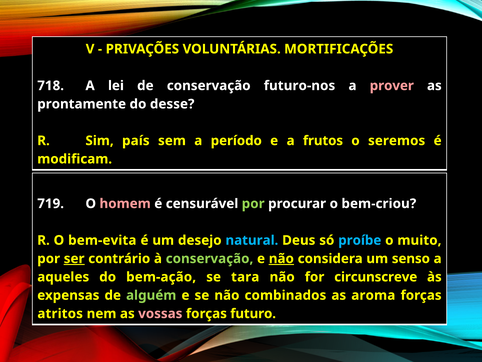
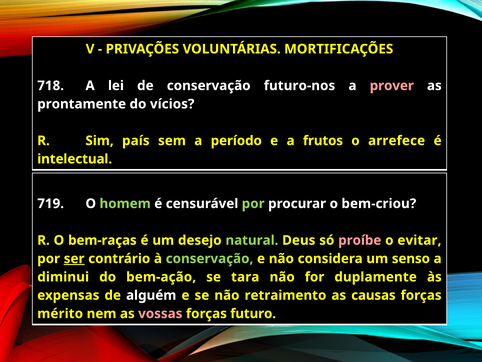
desse: desse -> vícios (172, 104)
seremos: seremos -> arrefece (397, 141)
modificam: modificam -> intelectual (75, 159)
homem colour: pink -> light green (125, 203)
bem-evita: bem-evita -> bem-raças (102, 240)
natural colour: light blue -> light green (252, 240)
proíbe colour: light blue -> pink (360, 240)
muito: muito -> evitar (419, 240)
não underline: present -> none (281, 258)
aqueles: aqueles -> diminui (63, 277)
circunscreve: circunscreve -> duplamente (376, 277)
alguém colour: light green -> white (151, 295)
combinados: combinados -> retraimento (285, 295)
aroma: aroma -> causas (373, 295)
atritos: atritos -> mérito (60, 313)
